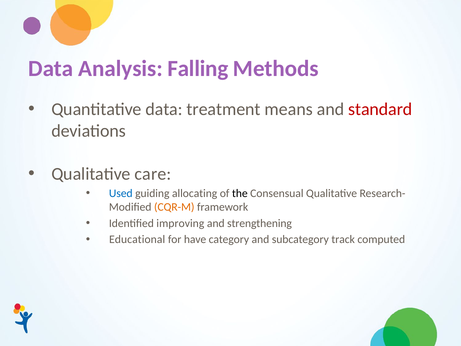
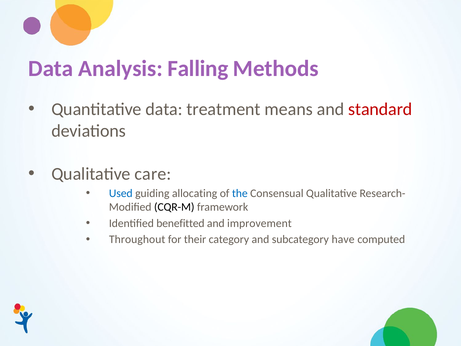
the colour: black -> blue (240, 193)
CQR-M colour: orange -> black (174, 207)
improving: improving -> benefitted (180, 223)
strengthening: strengthening -> improvement (259, 223)
Educational: Educational -> Throughout (137, 239)
have: have -> their (195, 239)
track: track -> have (343, 239)
